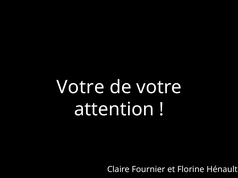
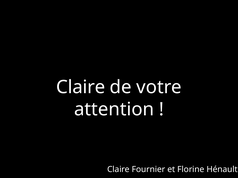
Votre: Votre -> Claire (81, 87)
